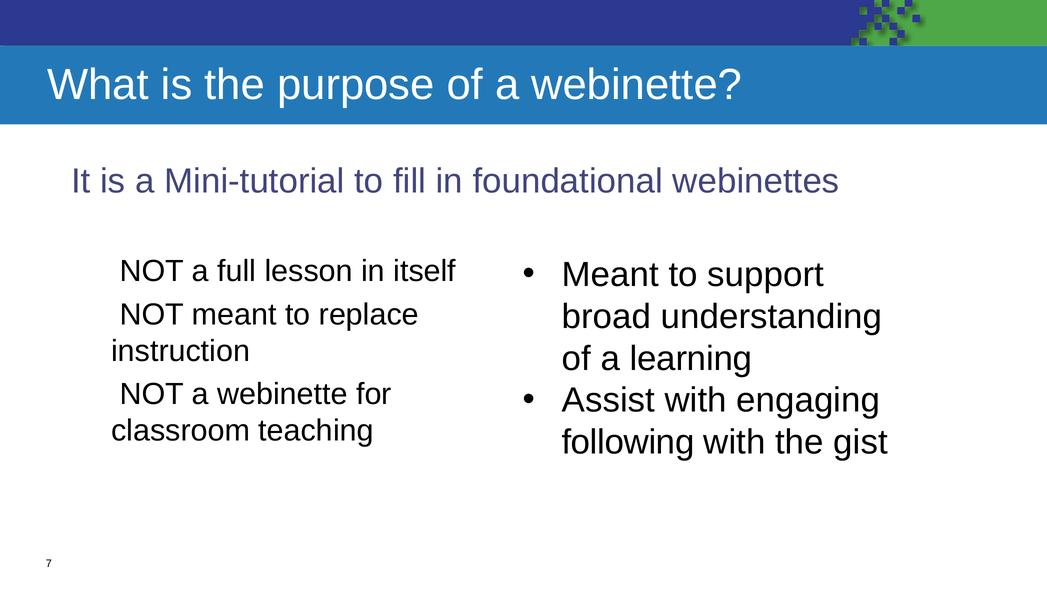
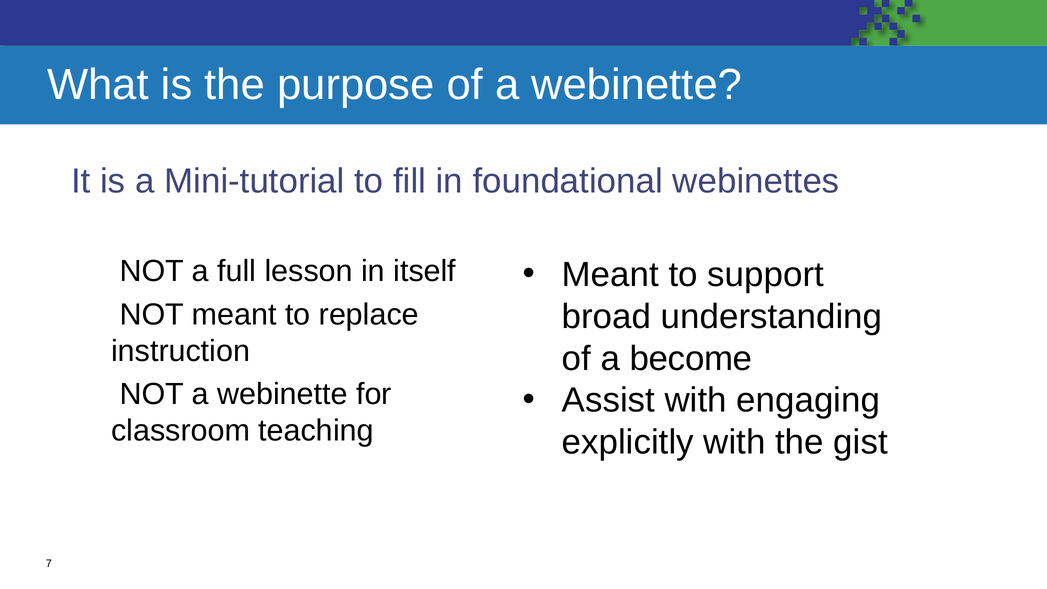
learning: learning -> become (691, 359)
following: following -> explicitly (628, 442)
